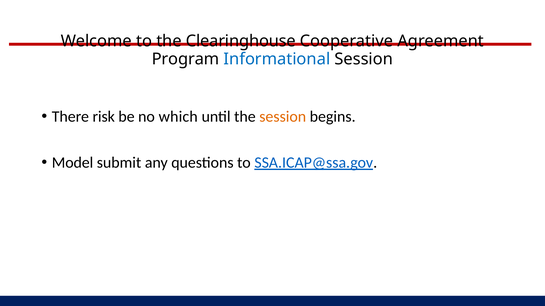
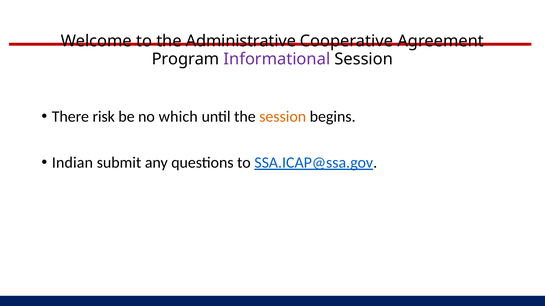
Clearinghouse: Clearinghouse -> Administrative (241, 41)
Informational colour: blue -> purple (277, 59)
Model: Model -> Indian (72, 163)
